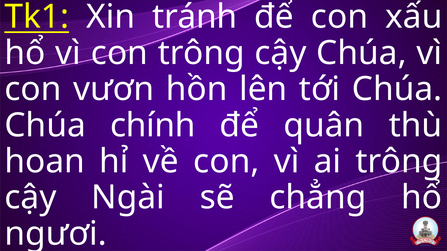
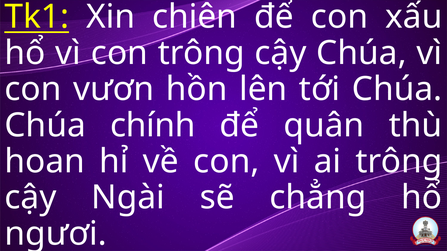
tránh: tránh -> chiên (195, 17)
